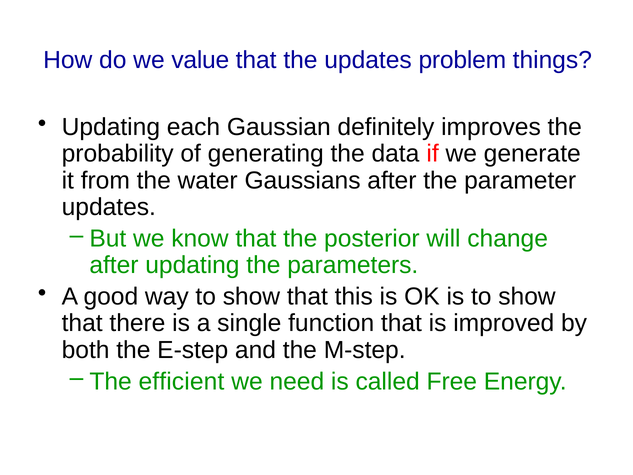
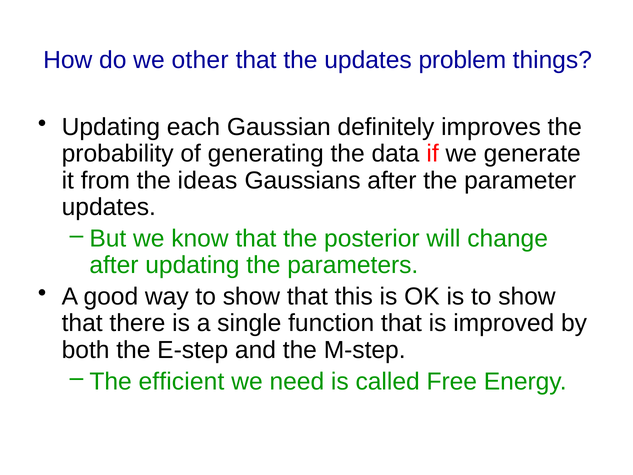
value: value -> other (200, 60)
water: water -> ideas (208, 180)
